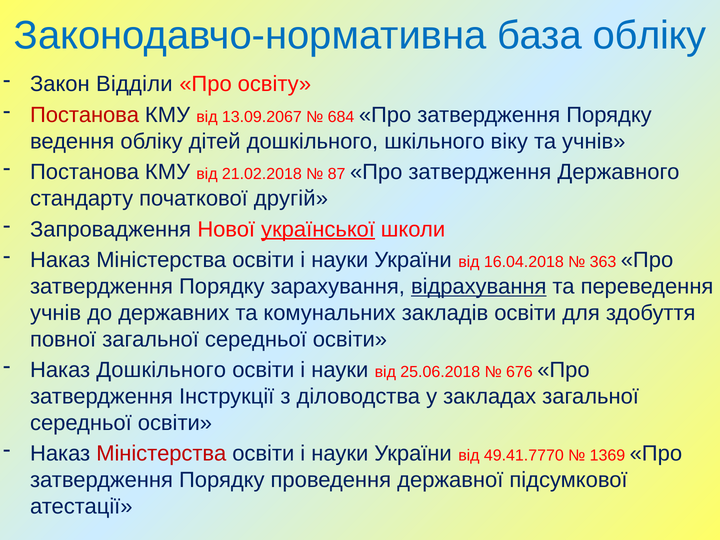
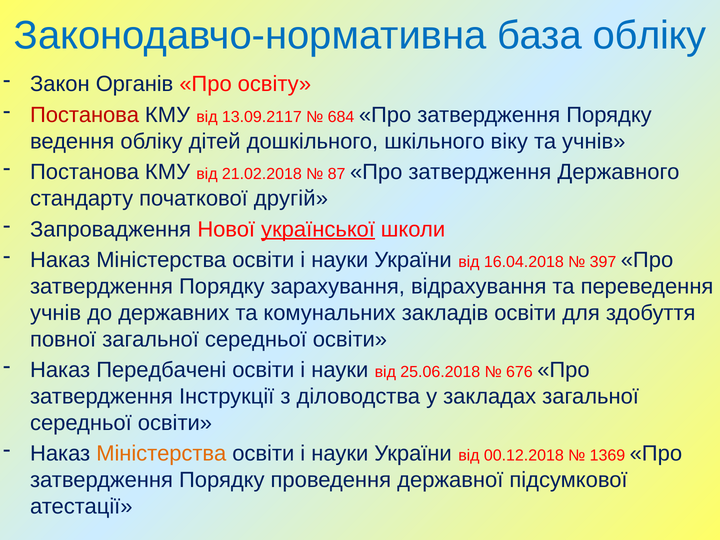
Відділи: Відділи -> Органів (135, 84)
13.09.2067: 13.09.2067 -> 13.09.2117 (262, 117)
363: 363 -> 397 (603, 262)
відрахування underline: present -> none (479, 287)
Наказ Дошкільного: Дошкільного -> Передбачені (161, 370)
Міністерства colour: red -> orange (161, 454)
49.41.7770: 49.41.7770 -> 00.12.2018 (524, 456)
